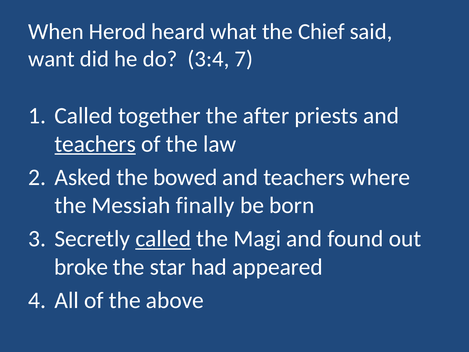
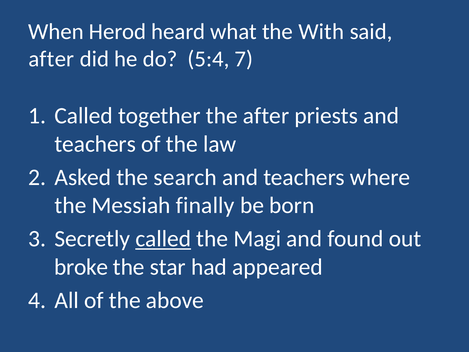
Chief: Chief -> With (321, 32)
want: want -> after (51, 59)
3:4: 3:4 -> 5:4 (209, 59)
teachers underline: present -> none (95, 144)
bowed: bowed -> search (185, 177)
